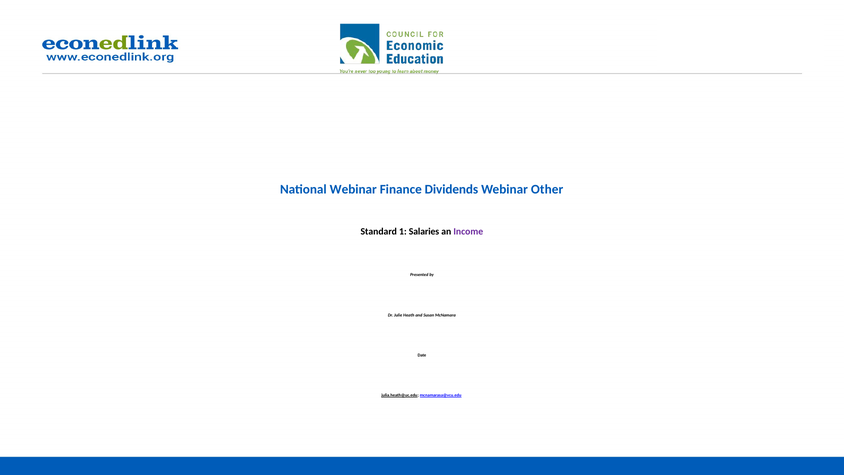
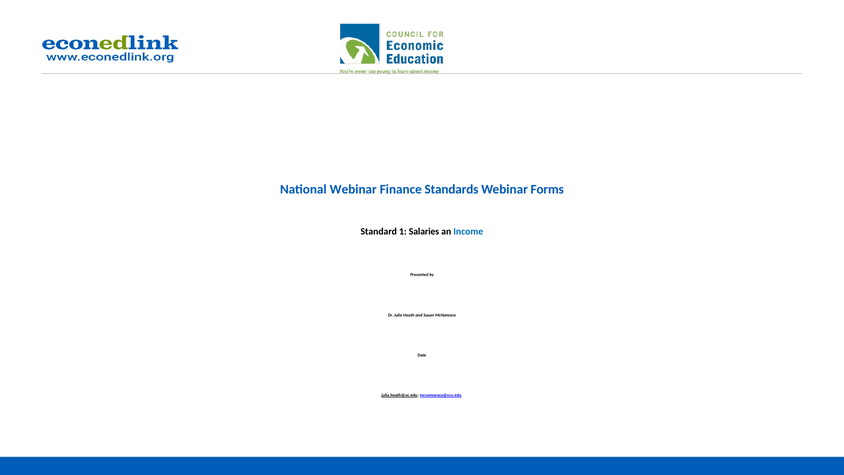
Dividends: Dividends -> Standards (452, 189)
Other: Other -> Forms (547, 189)
Income colour: purple -> blue (468, 232)
